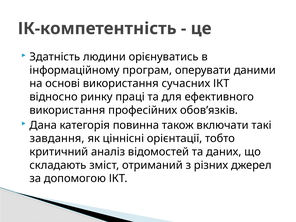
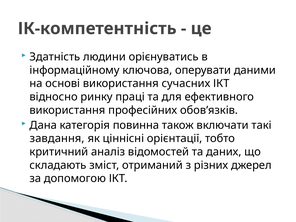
програм: програм -> ключова (147, 70)
